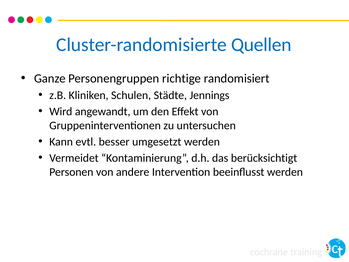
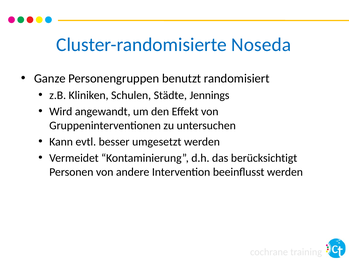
Quellen: Quellen -> Noseda (261, 45)
richtige: richtige -> benutzt (182, 78)
